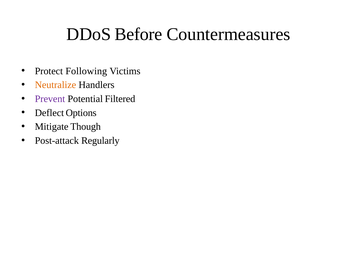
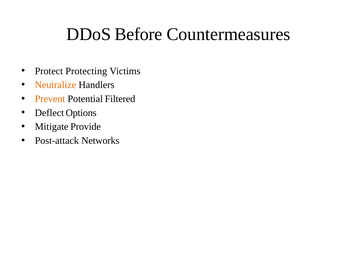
Following: Following -> Protecting (86, 71)
Prevent colour: purple -> orange (50, 99)
Though: Though -> Provide (86, 127)
Regularly: Regularly -> Networks (100, 140)
